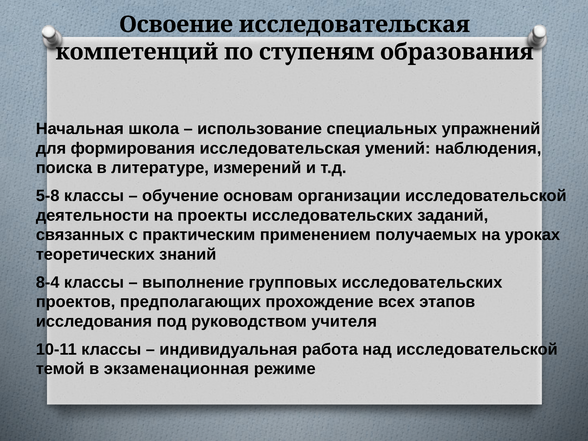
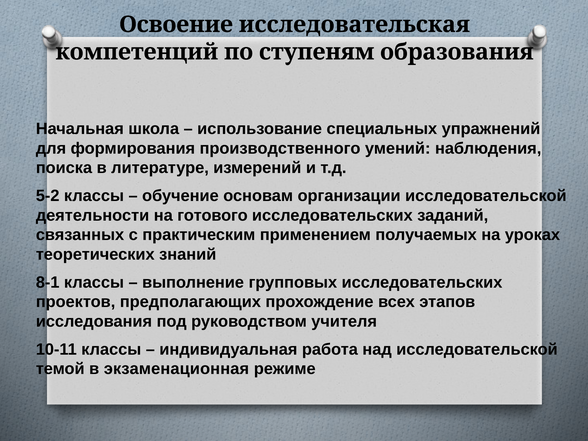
формирования исследовательская: исследовательская -> производственного (280, 148)
5-8: 5-8 -> 5-2 (48, 196)
проекты: проекты -> готового (212, 215)
8-4: 8-4 -> 8-1 (48, 282)
